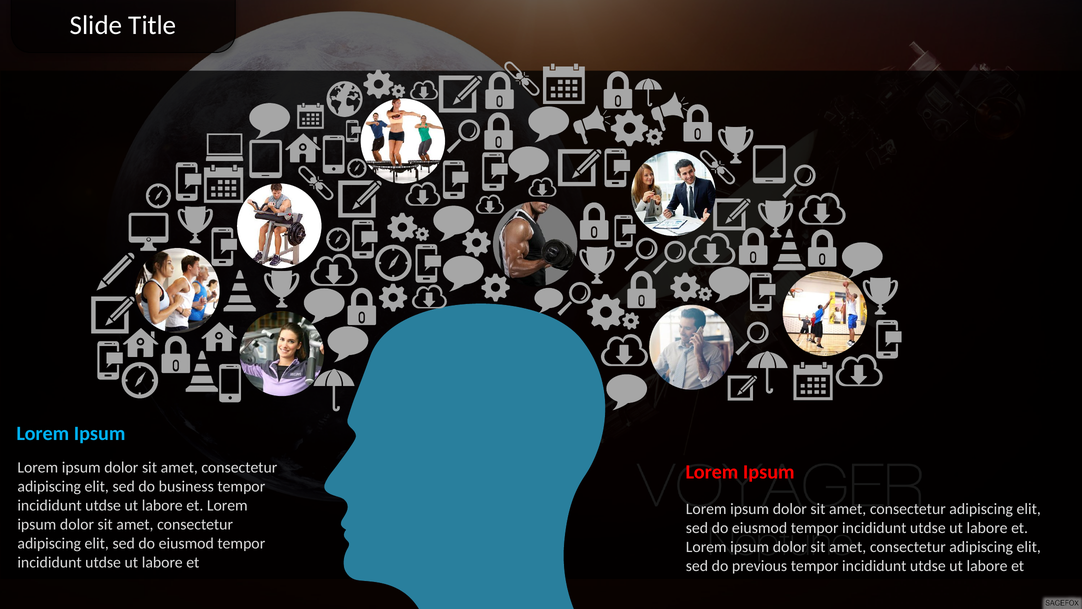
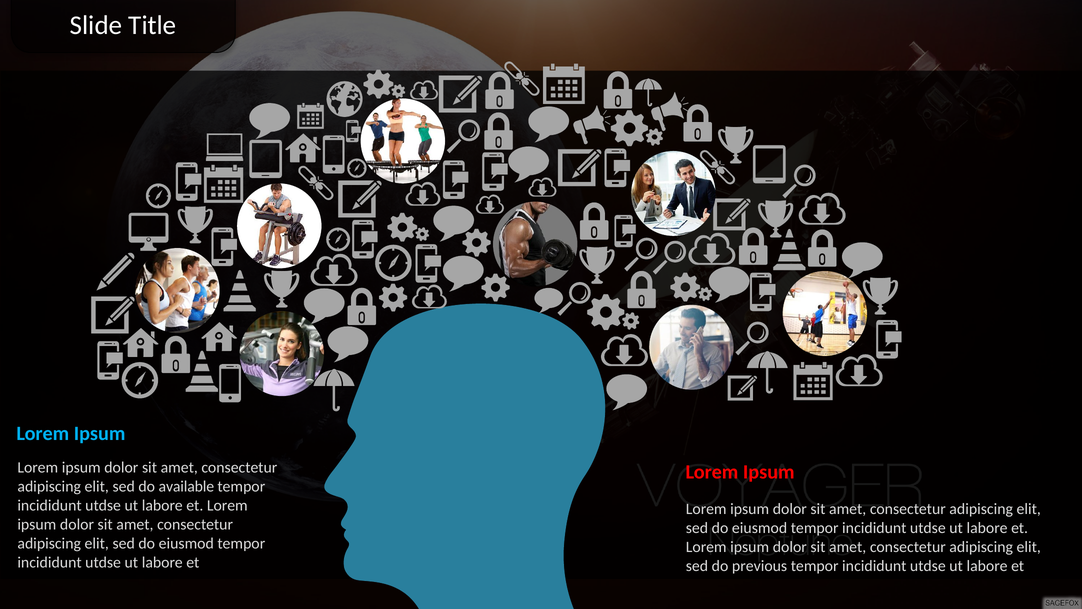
business: business -> available (186, 486)
